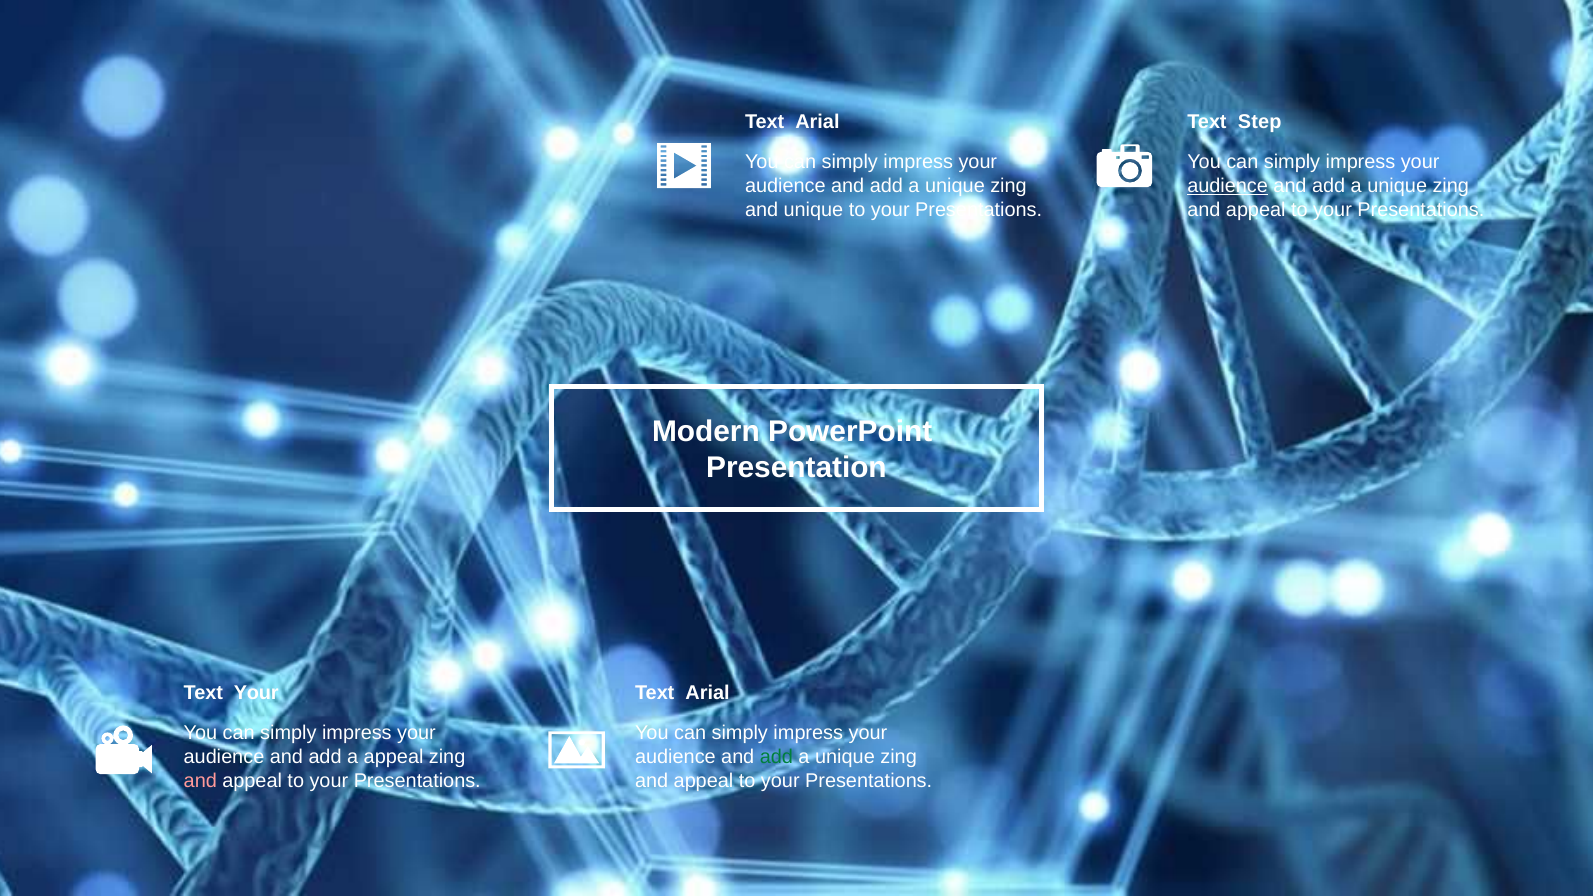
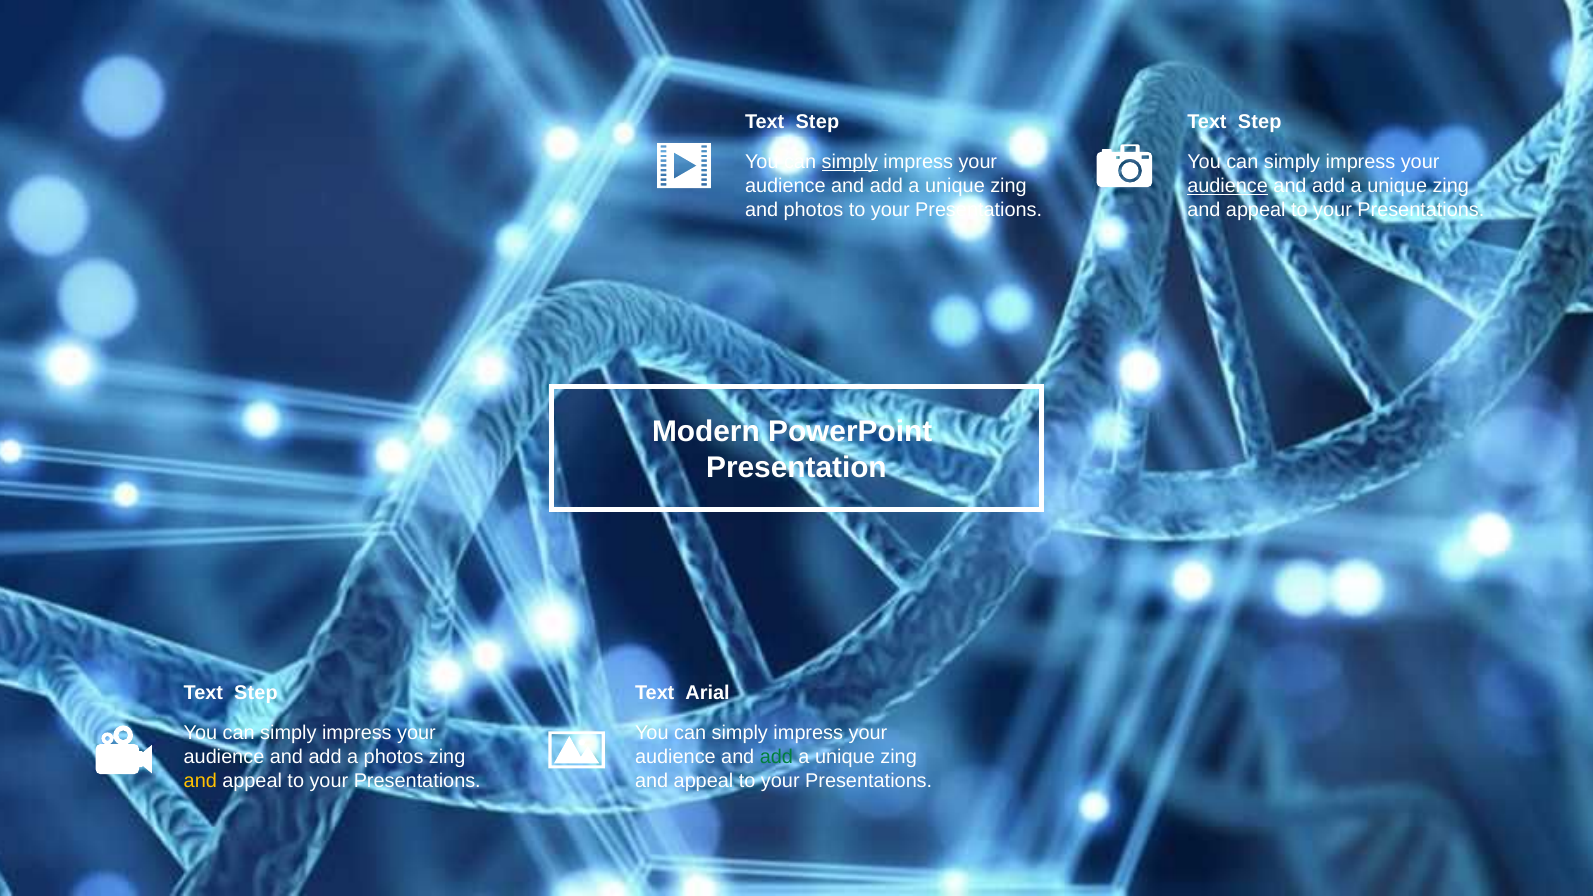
Arial: Arial -> Step (817, 122)
simply underline: none -> present (850, 162)
and unique: unique -> photos (813, 210)
Your: Your -> Step (256, 693)
a appeal: appeal -> photos (394, 757)
and colour: pink -> yellow (200, 781)
